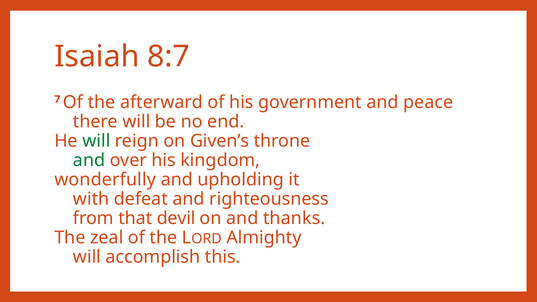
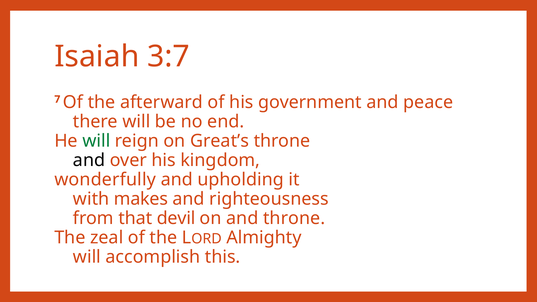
8:7: 8:7 -> 3:7 (169, 57)
Given’s: Given’s -> Great’s (219, 141)
and colour: green -> black (89, 160)
defeat: defeat -> makes (141, 199)
and thanks: thanks -> throne (294, 218)
